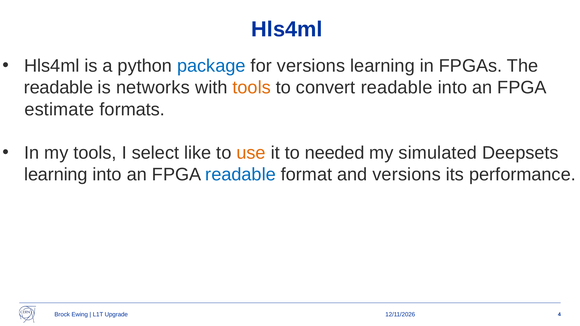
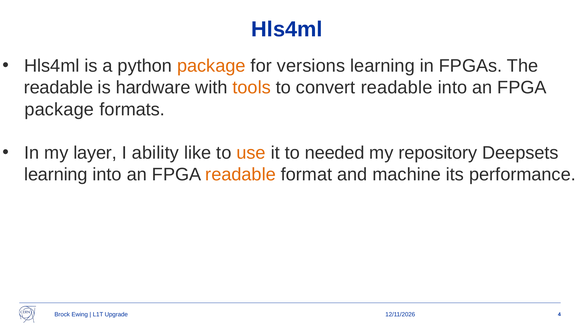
package colour: blue -> orange (211, 66)
networks: networks -> hardware (153, 88)
estimate: estimate -> package (59, 109)
my tools: tools -> layer (95, 153)
select: select -> ability (155, 153)
simulated: simulated -> repository (438, 153)
readable colour: blue -> orange (241, 175)
and versions: versions -> machine (407, 175)
